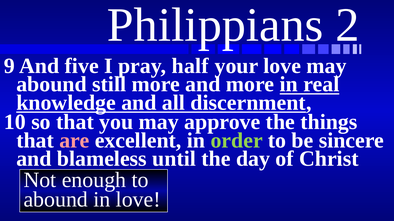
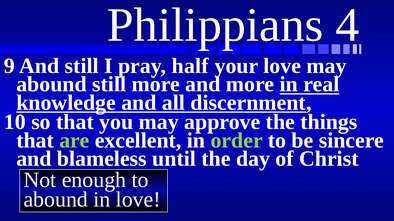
2: 2 -> 4 (347, 25)
And five: five -> still (82, 66)
are colour: pink -> light green (74, 141)
